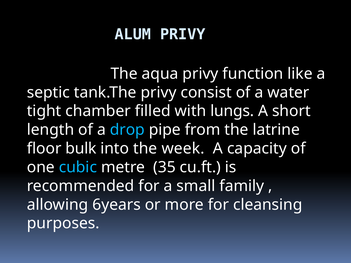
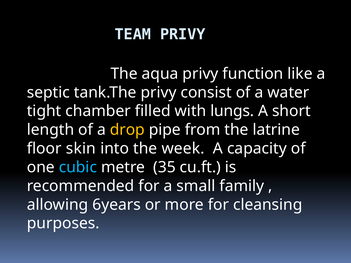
ALUM: ALUM -> TEAM (133, 34)
drop colour: light blue -> yellow (127, 130)
bulk: bulk -> skin (81, 149)
